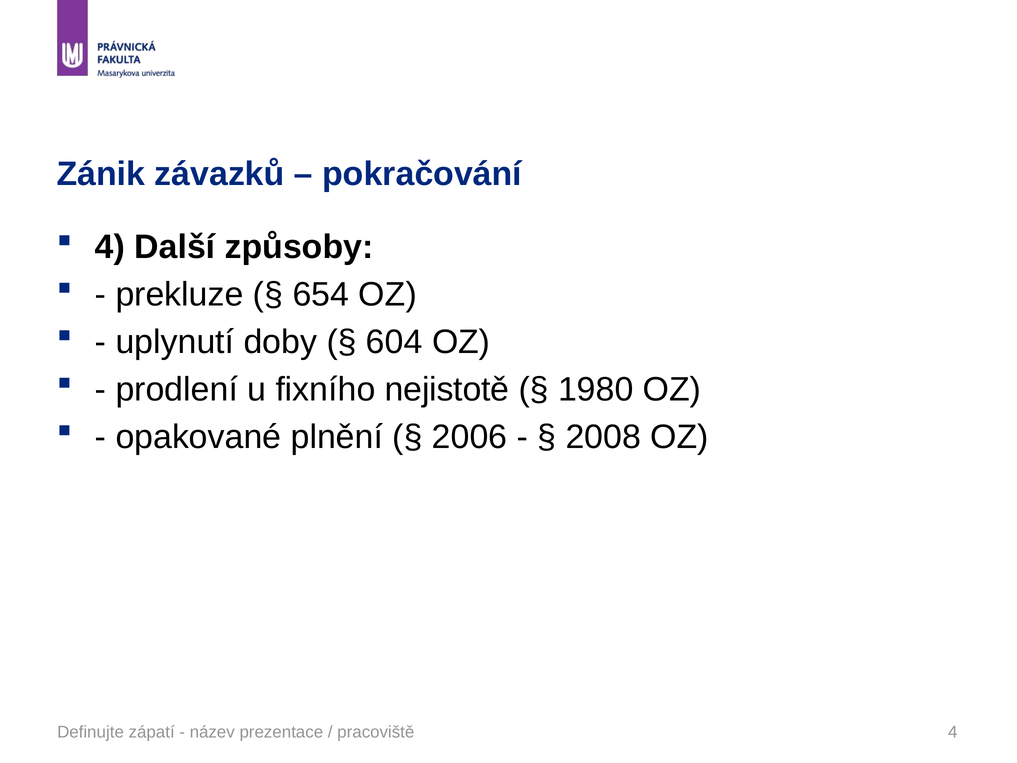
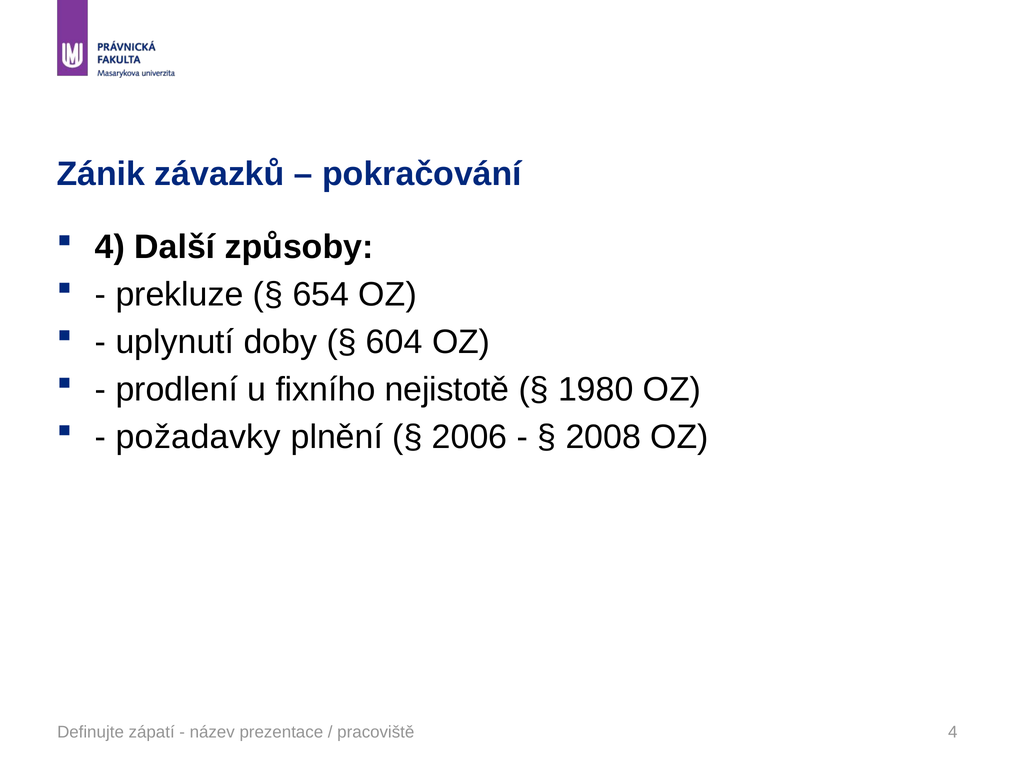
opakované: opakované -> požadavky (198, 437)
